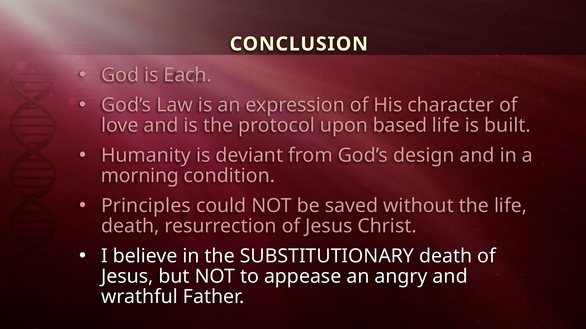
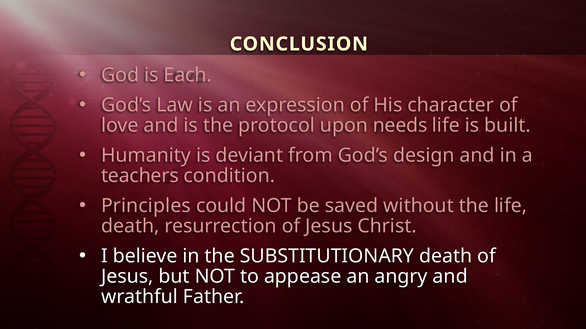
based: based -> needs (400, 126)
morning: morning -> teachers (140, 176)
